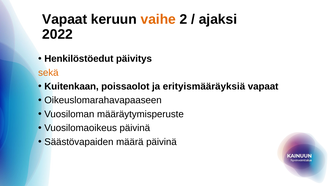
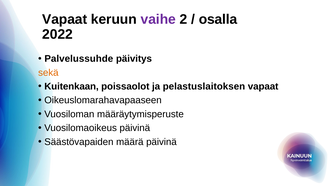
vaihe colour: orange -> purple (158, 19)
ajaksi: ajaksi -> osalla (218, 19)
Henkilöstöedut: Henkilöstöedut -> Palvelussuhde (79, 59)
erityismääräyksiä: erityismääräyksiä -> pelastuslaitoksen (204, 87)
